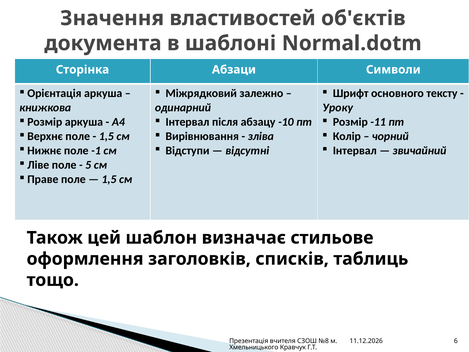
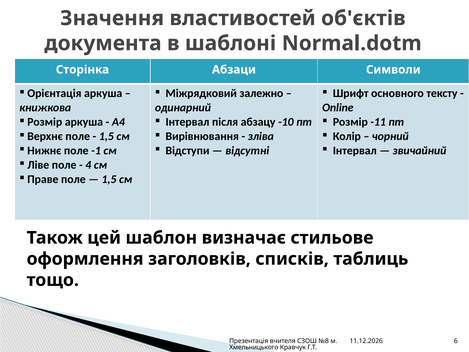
Уроку: Уроку -> Online (338, 108)
5: 5 -> 4 (88, 165)
